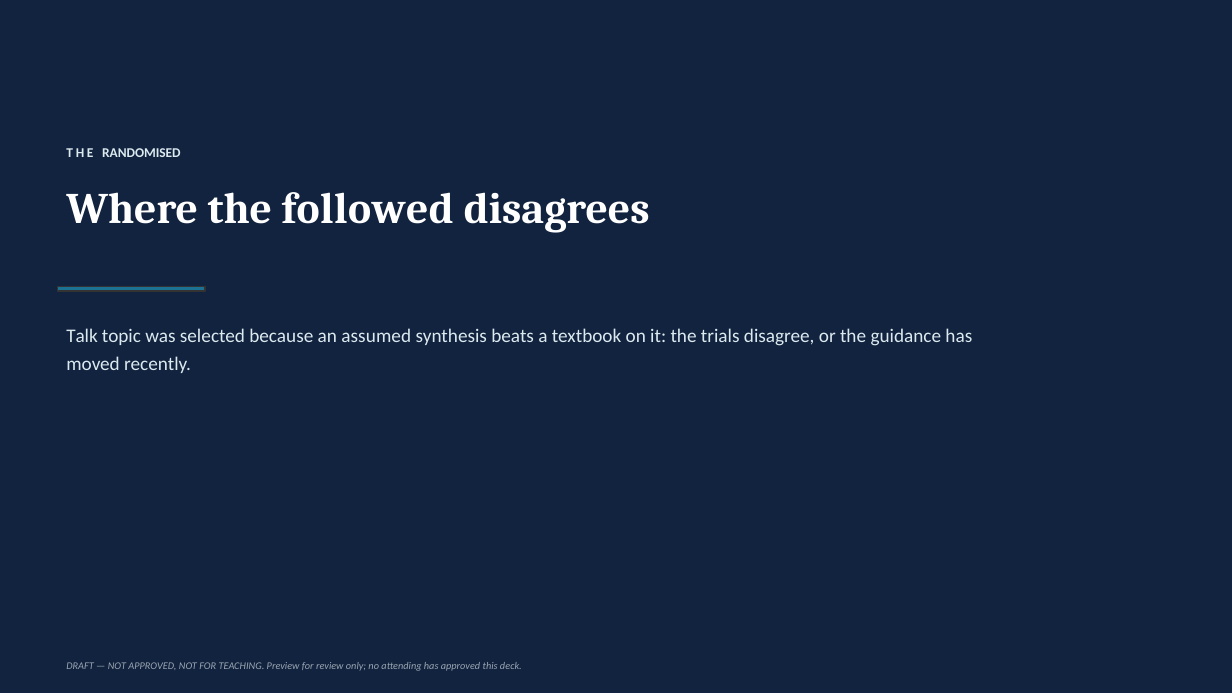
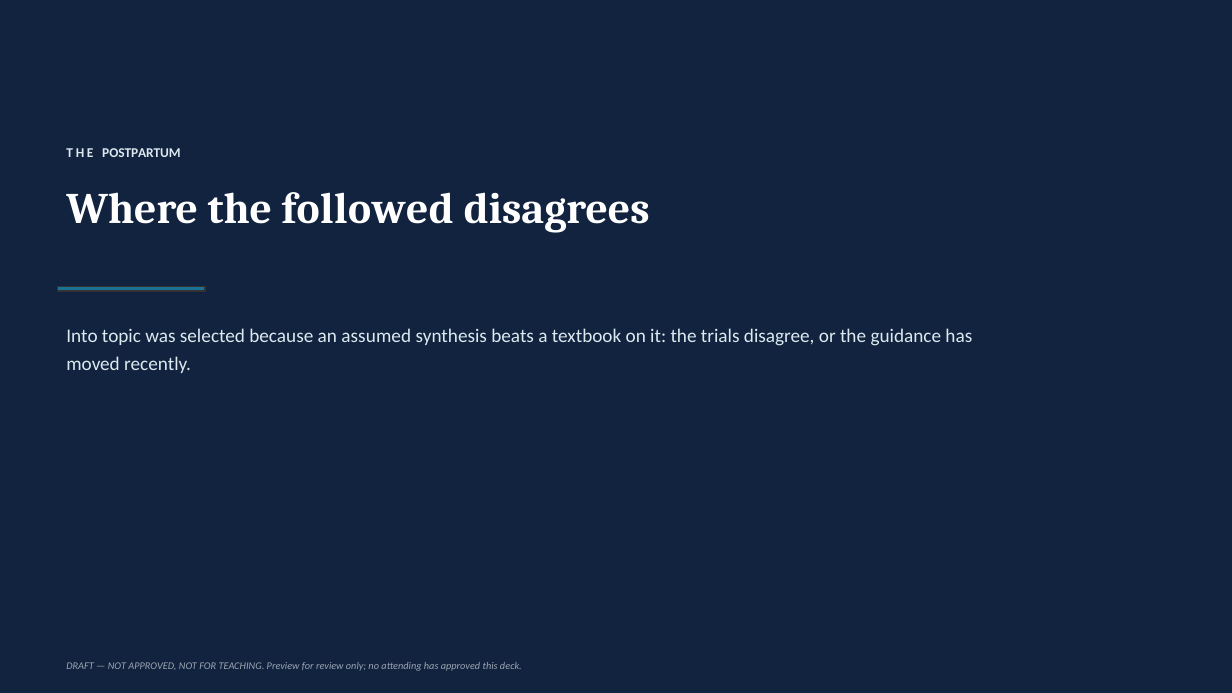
RANDOMISED: RANDOMISED -> POSTPARTUM (141, 153)
Talk: Talk -> Into (82, 336)
